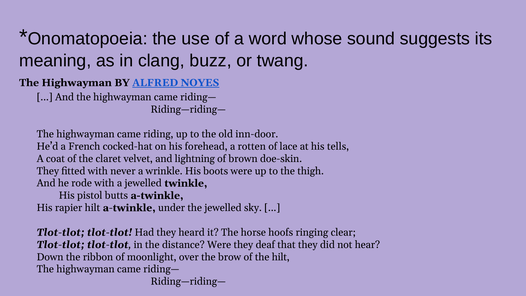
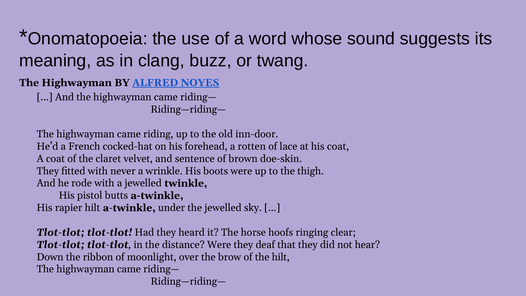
his tells: tells -> coat (338, 146)
lightning: lightning -> sentence (195, 159)
